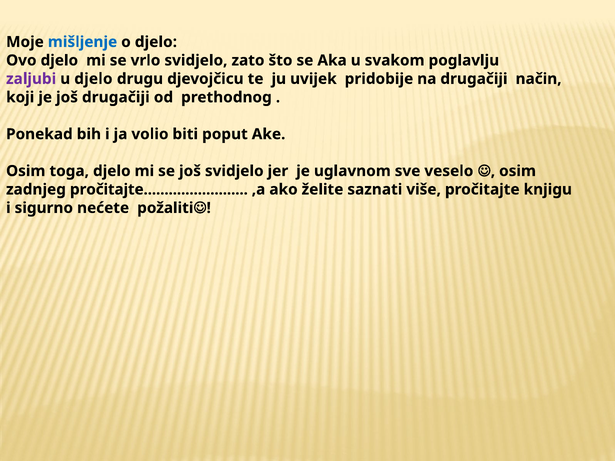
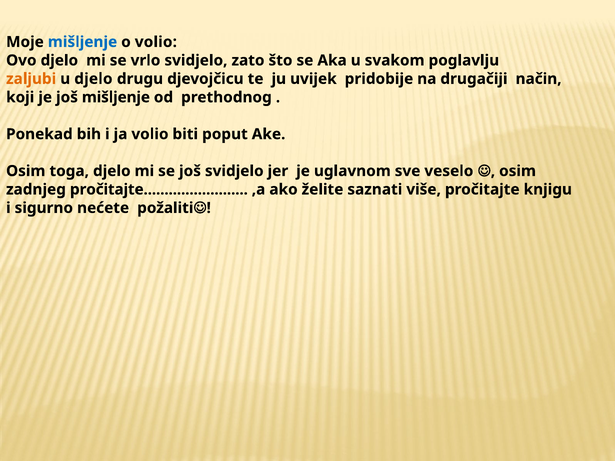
o djelo: djelo -> volio (156, 42)
zaljubi colour: purple -> orange (31, 79)
još drugačiji: drugačiji -> mišljenje (116, 97)
